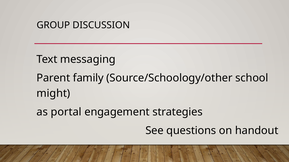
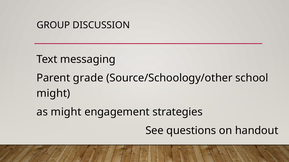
family: family -> grade (88, 78)
as portal: portal -> might (66, 112)
